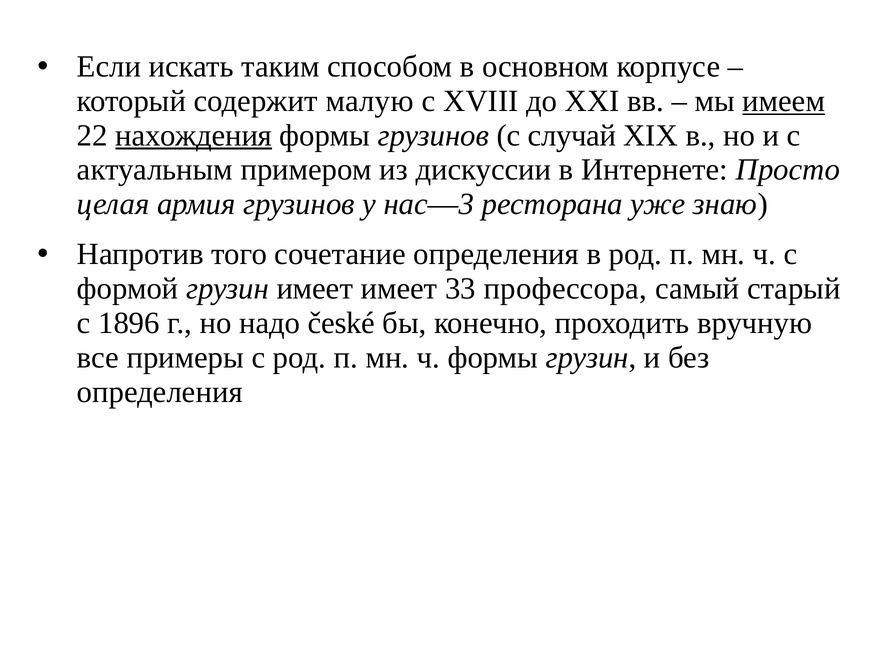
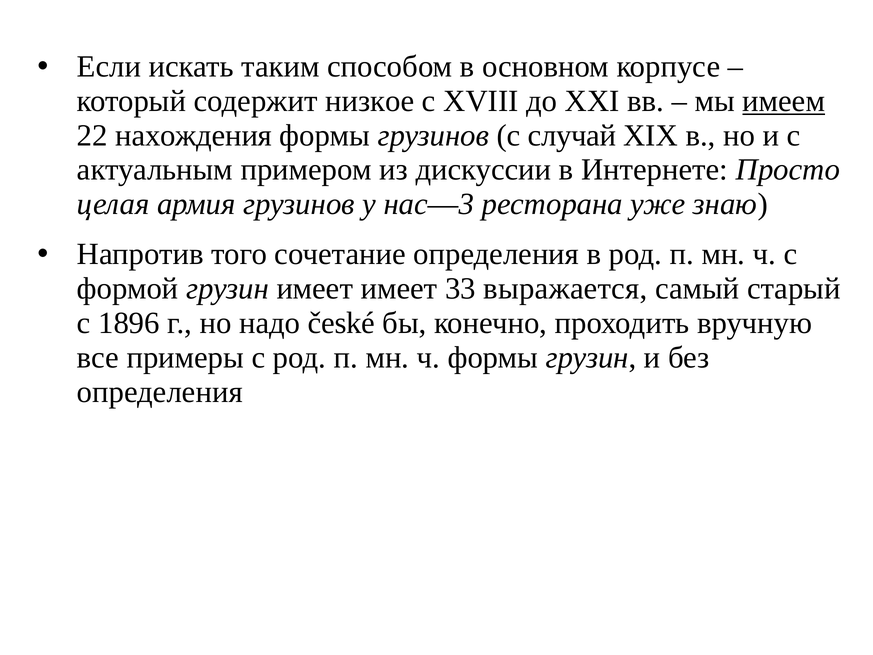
малую: малую -> низкое (370, 101)
нахождения underline: present -> none (194, 135)
профессора: профессора -> выражается (565, 289)
